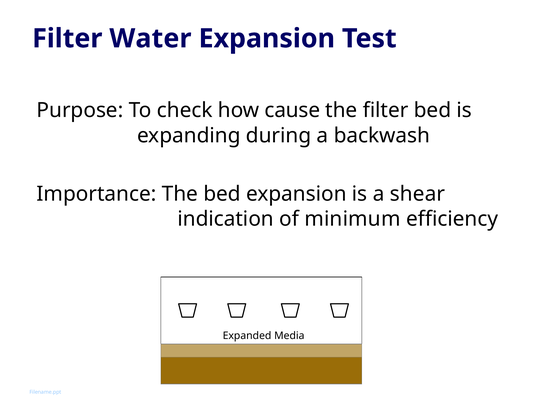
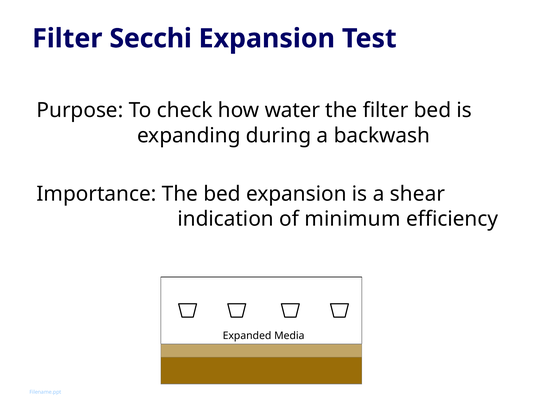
Water: Water -> Secchi (151, 39)
cause: cause -> water (292, 110)
